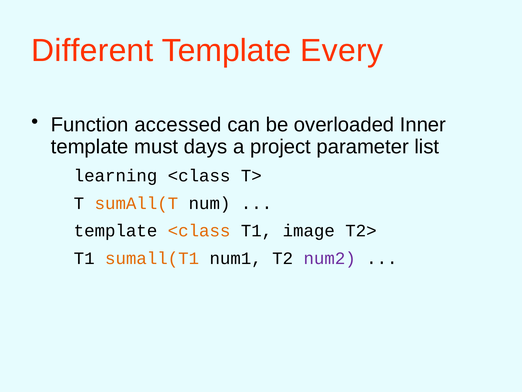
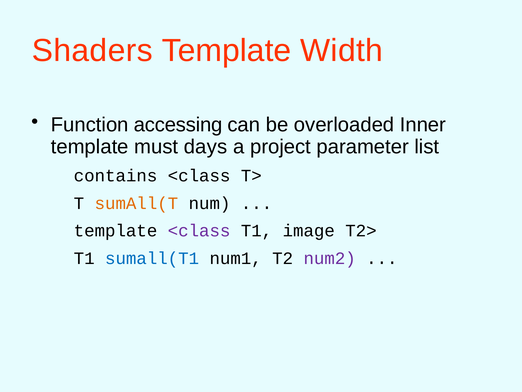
Different: Different -> Shaders (92, 51)
Every: Every -> Width (342, 51)
accessed: accessed -> accessing (178, 125)
learning: learning -> contains (116, 176)
<class colour: orange -> purple (199, 231)
sumall(T1 colour: orange -> blue (152, 258)
